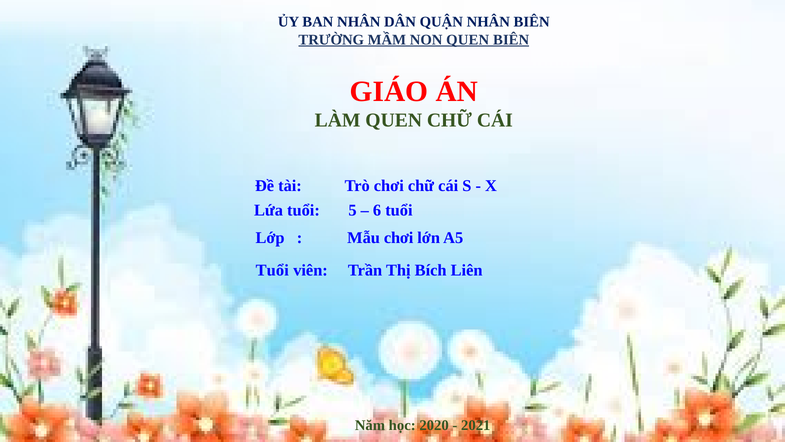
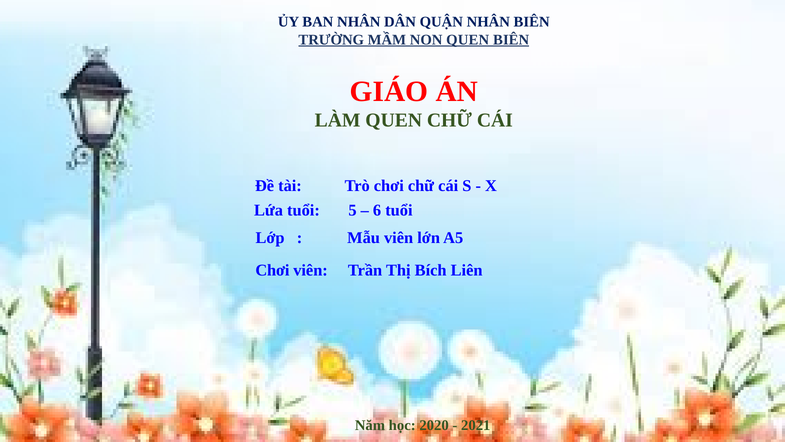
Mẫu chơi: chơi -> viên (399, 238)
Tuổi: Tuổi -> Chơi (272, 270)
